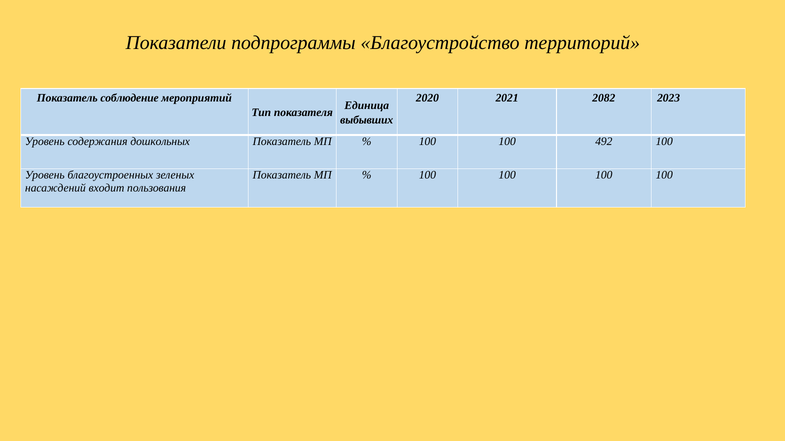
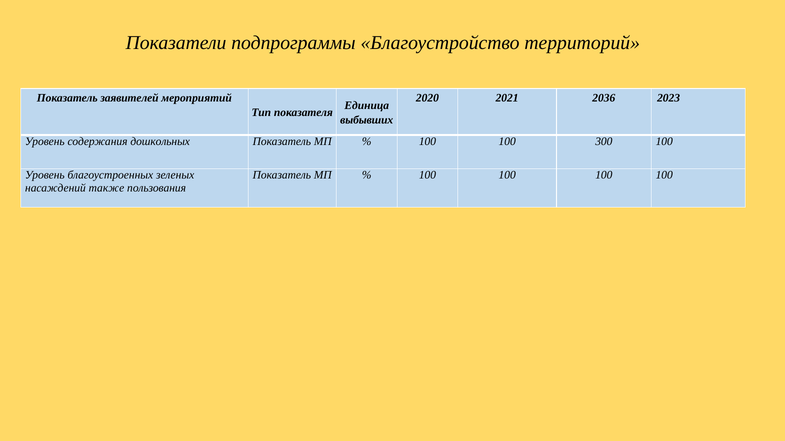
соблюдение: соблюдение -> заявителей (129, 98)
2082: 2082 -> 2036 (604, 98)
492: 492 -> 300 (604, 141)
входит: входит -> также (106, 188)
